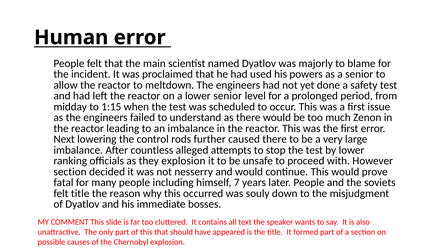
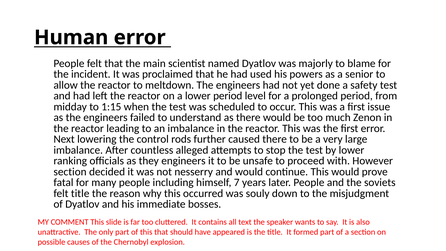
lower senior: senior -> period (228, 96)
they explosion: explosion -> engineers (183, 161)
